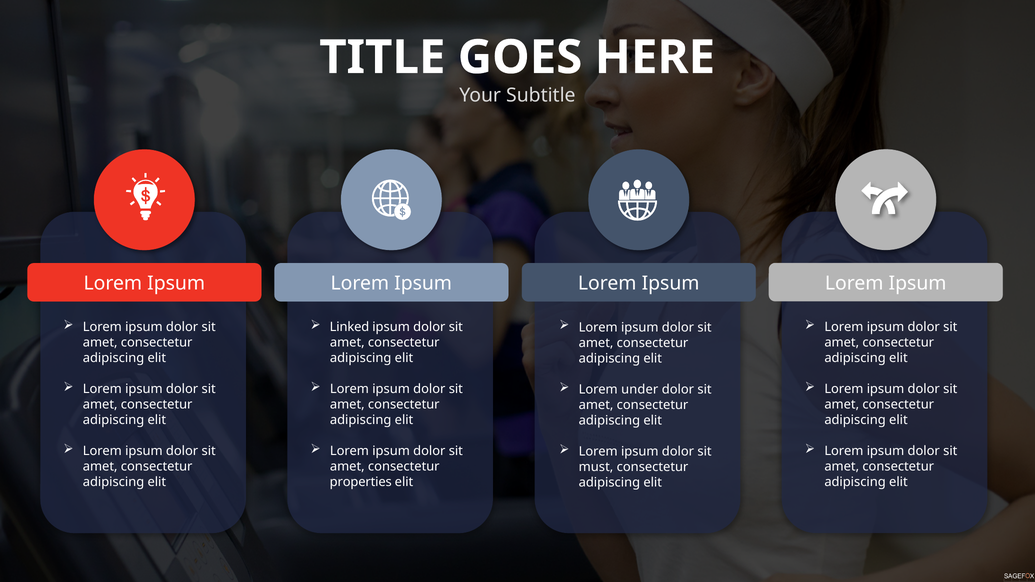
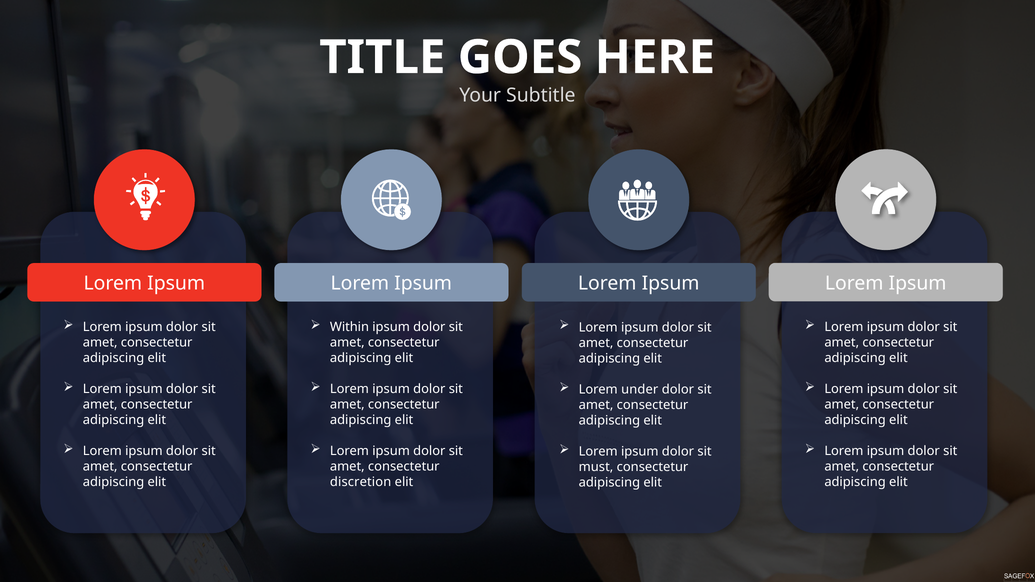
Linked: Linked -> Within (349, 327)
properties: properties -> discretion (361, 482)
